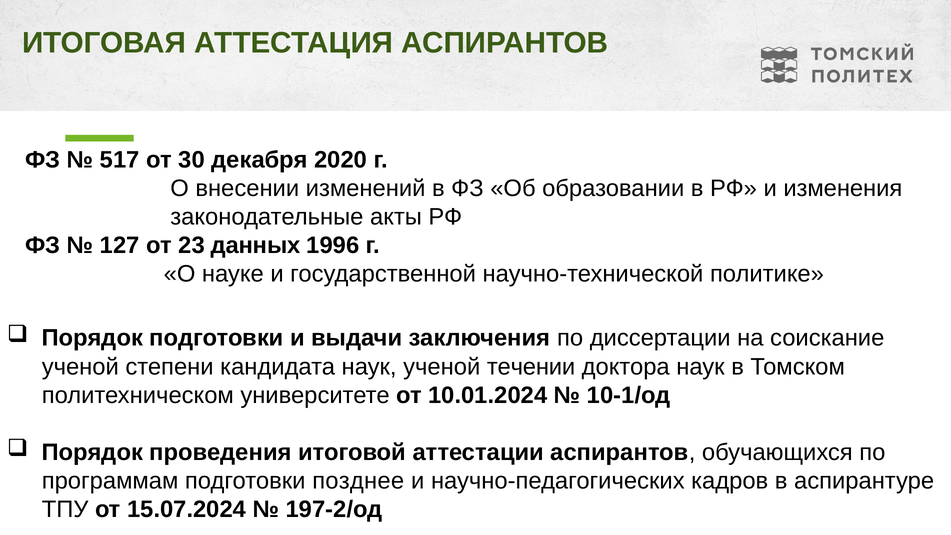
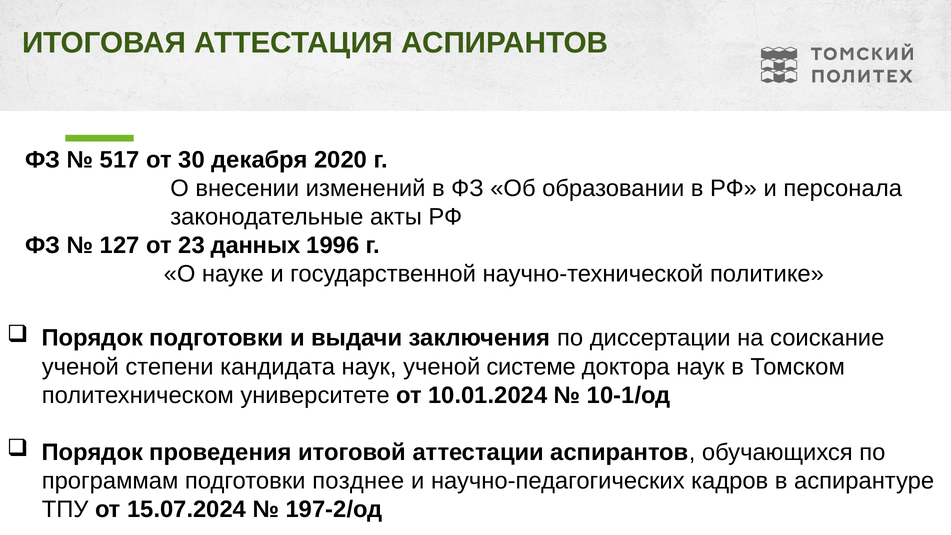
изменения: изменения -> персонала (843, 188)
течении: течении -> системе (531, 367)
